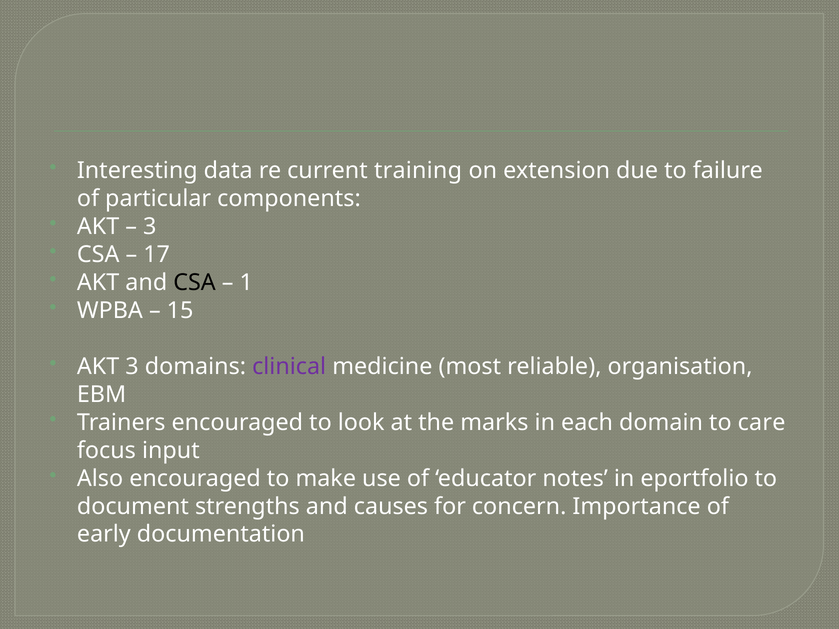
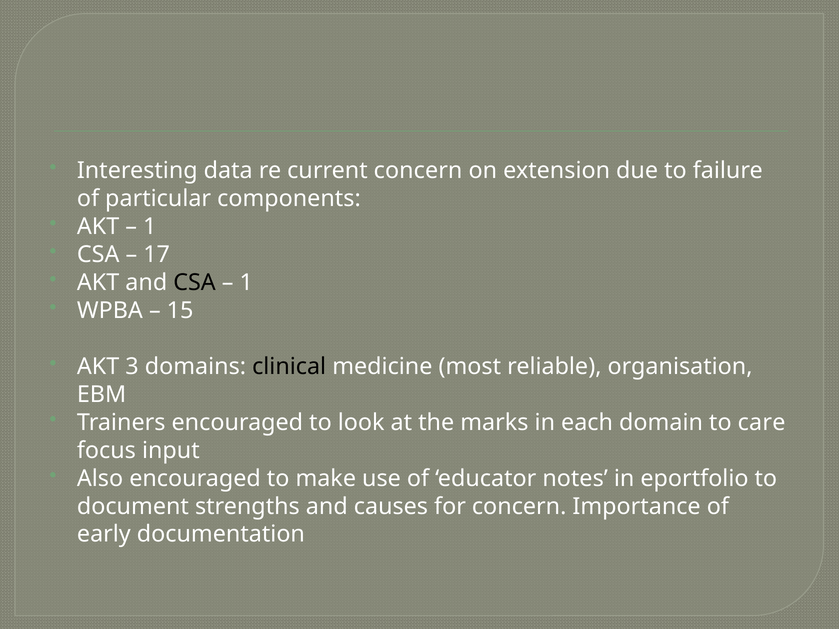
current training: training -> concern (418, 171)
3: 3 -> 1 (150, 227)
clinical colour: purple -> black (289, 367)
